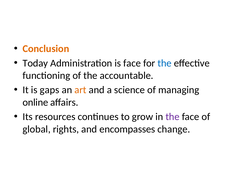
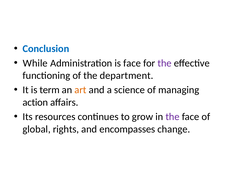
Conclusion colour: orange -> blue (46, 49)
Today: Today -> While (35, 63)
the colour: blue -> purple (165, 63)
accountable: accountable -> department (127, 75)
gaps: gaps -> term (50, 90)
online: online -> action (35, 102)
